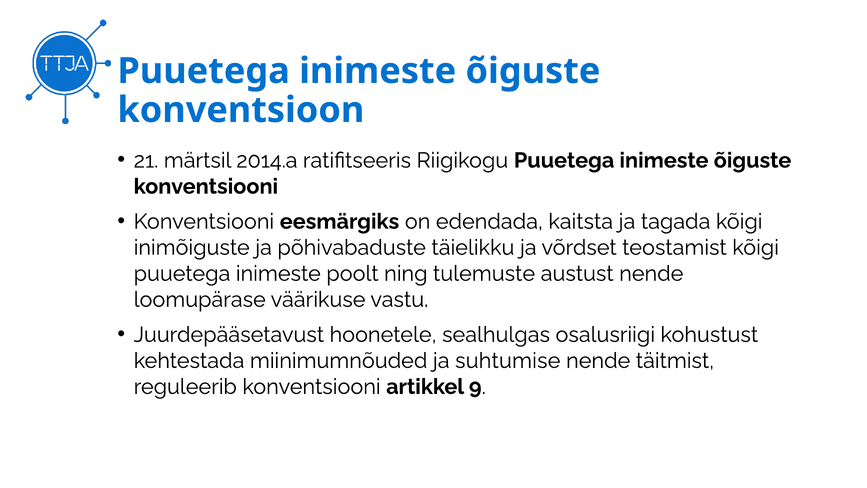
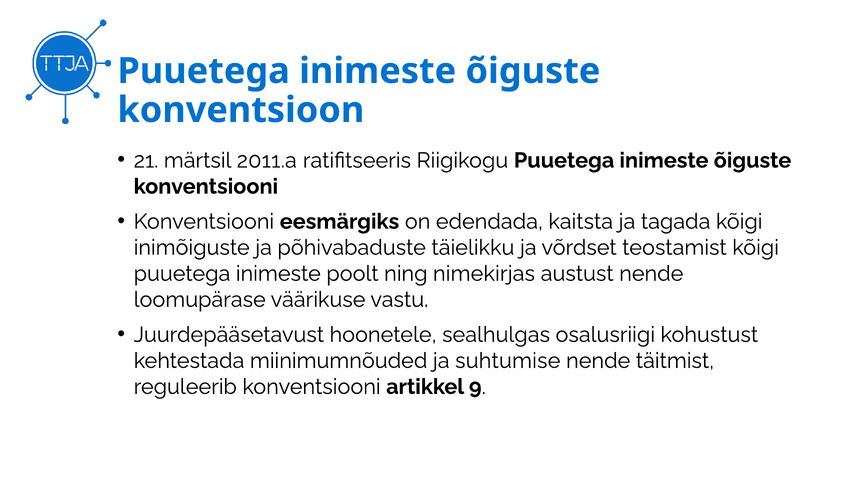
2014.a: 2014.a -> 2011.a (267, 160)
tulemuste: tulemuste -> nimekirjas (484, 273)
